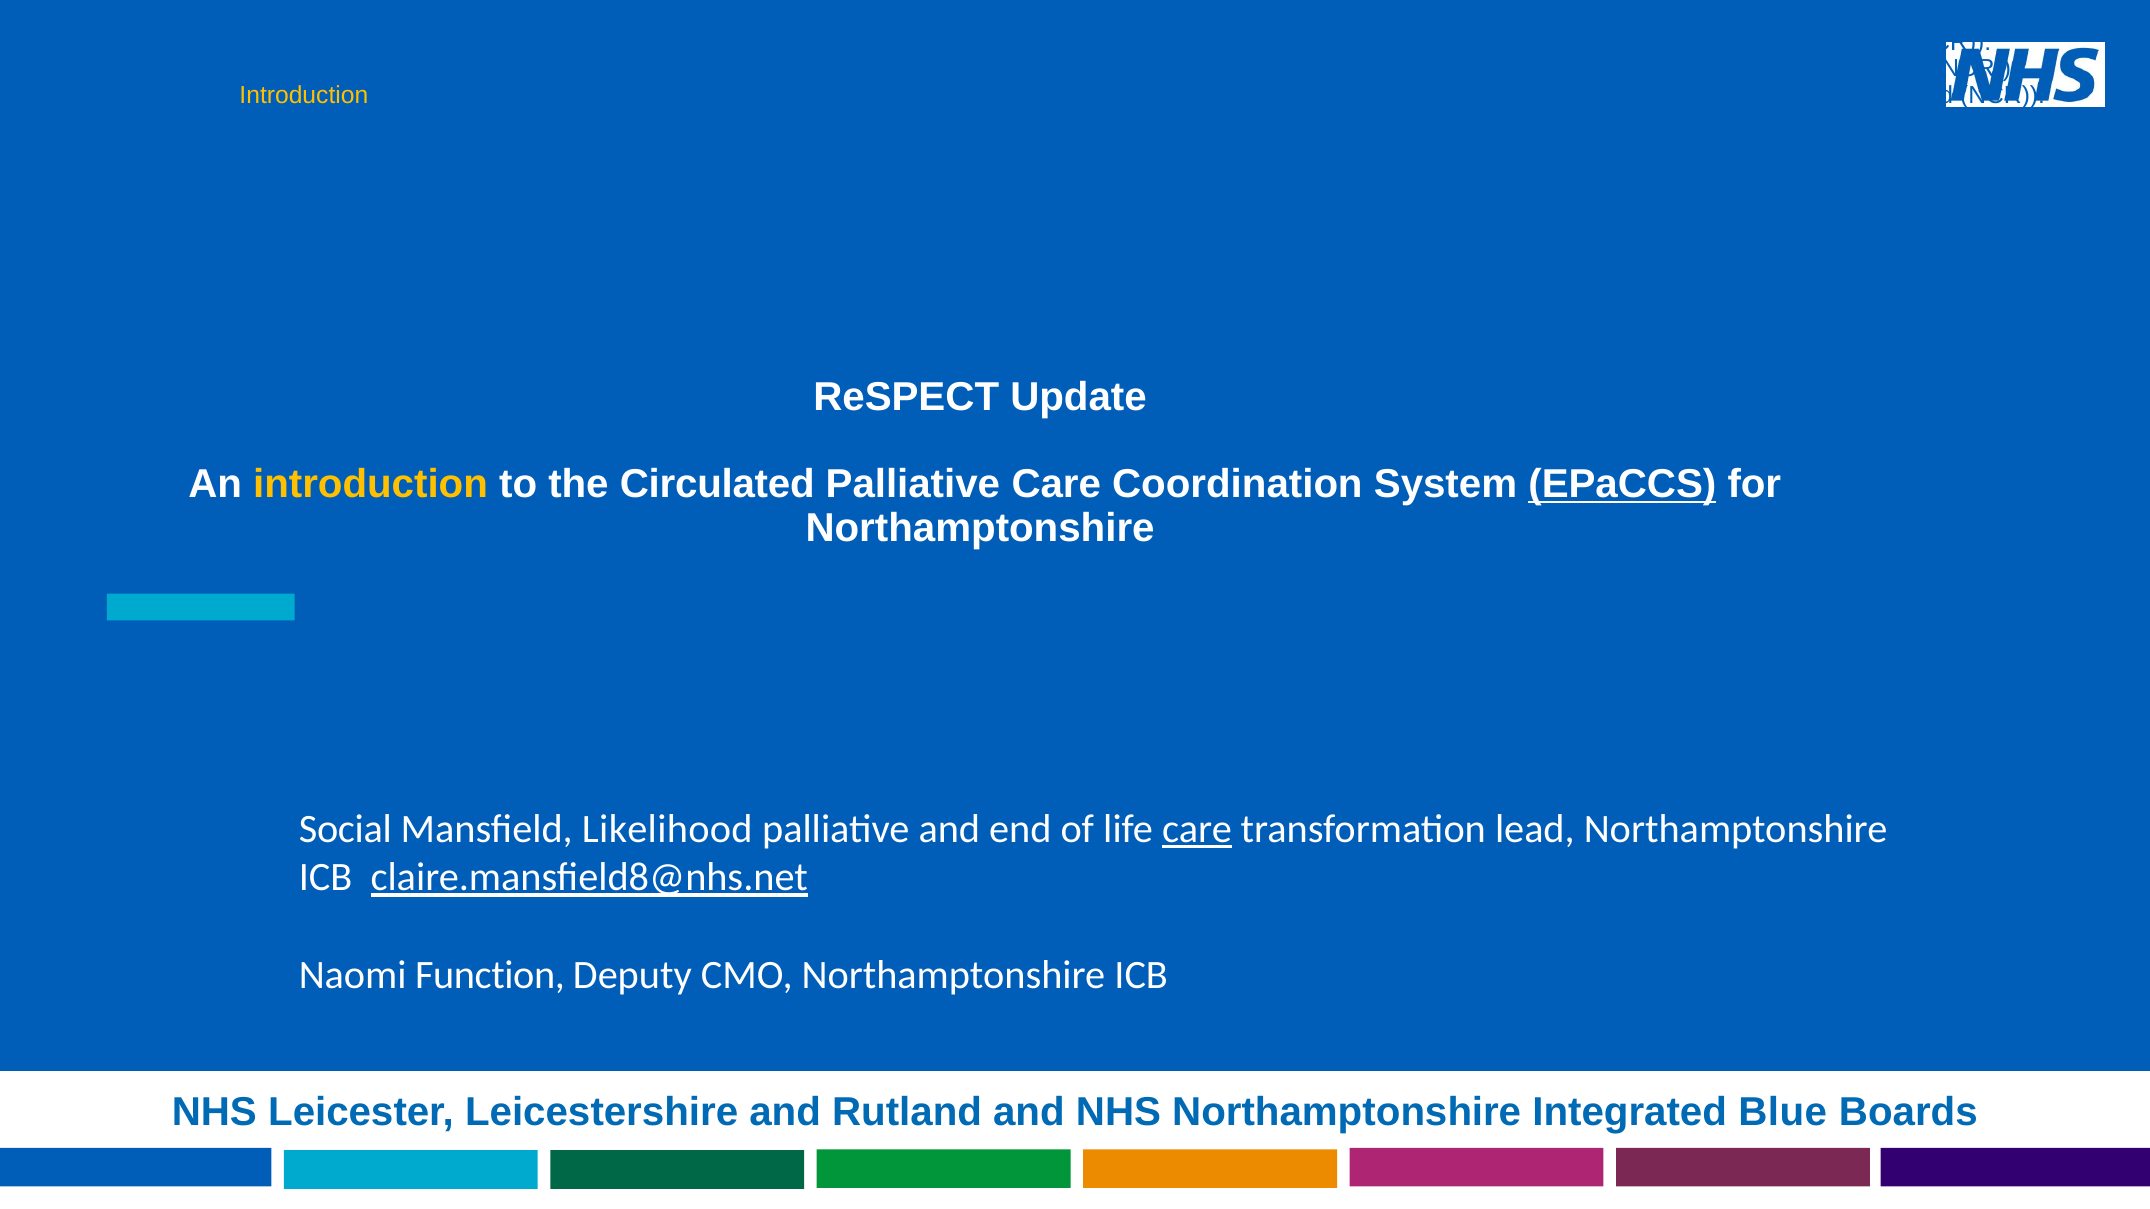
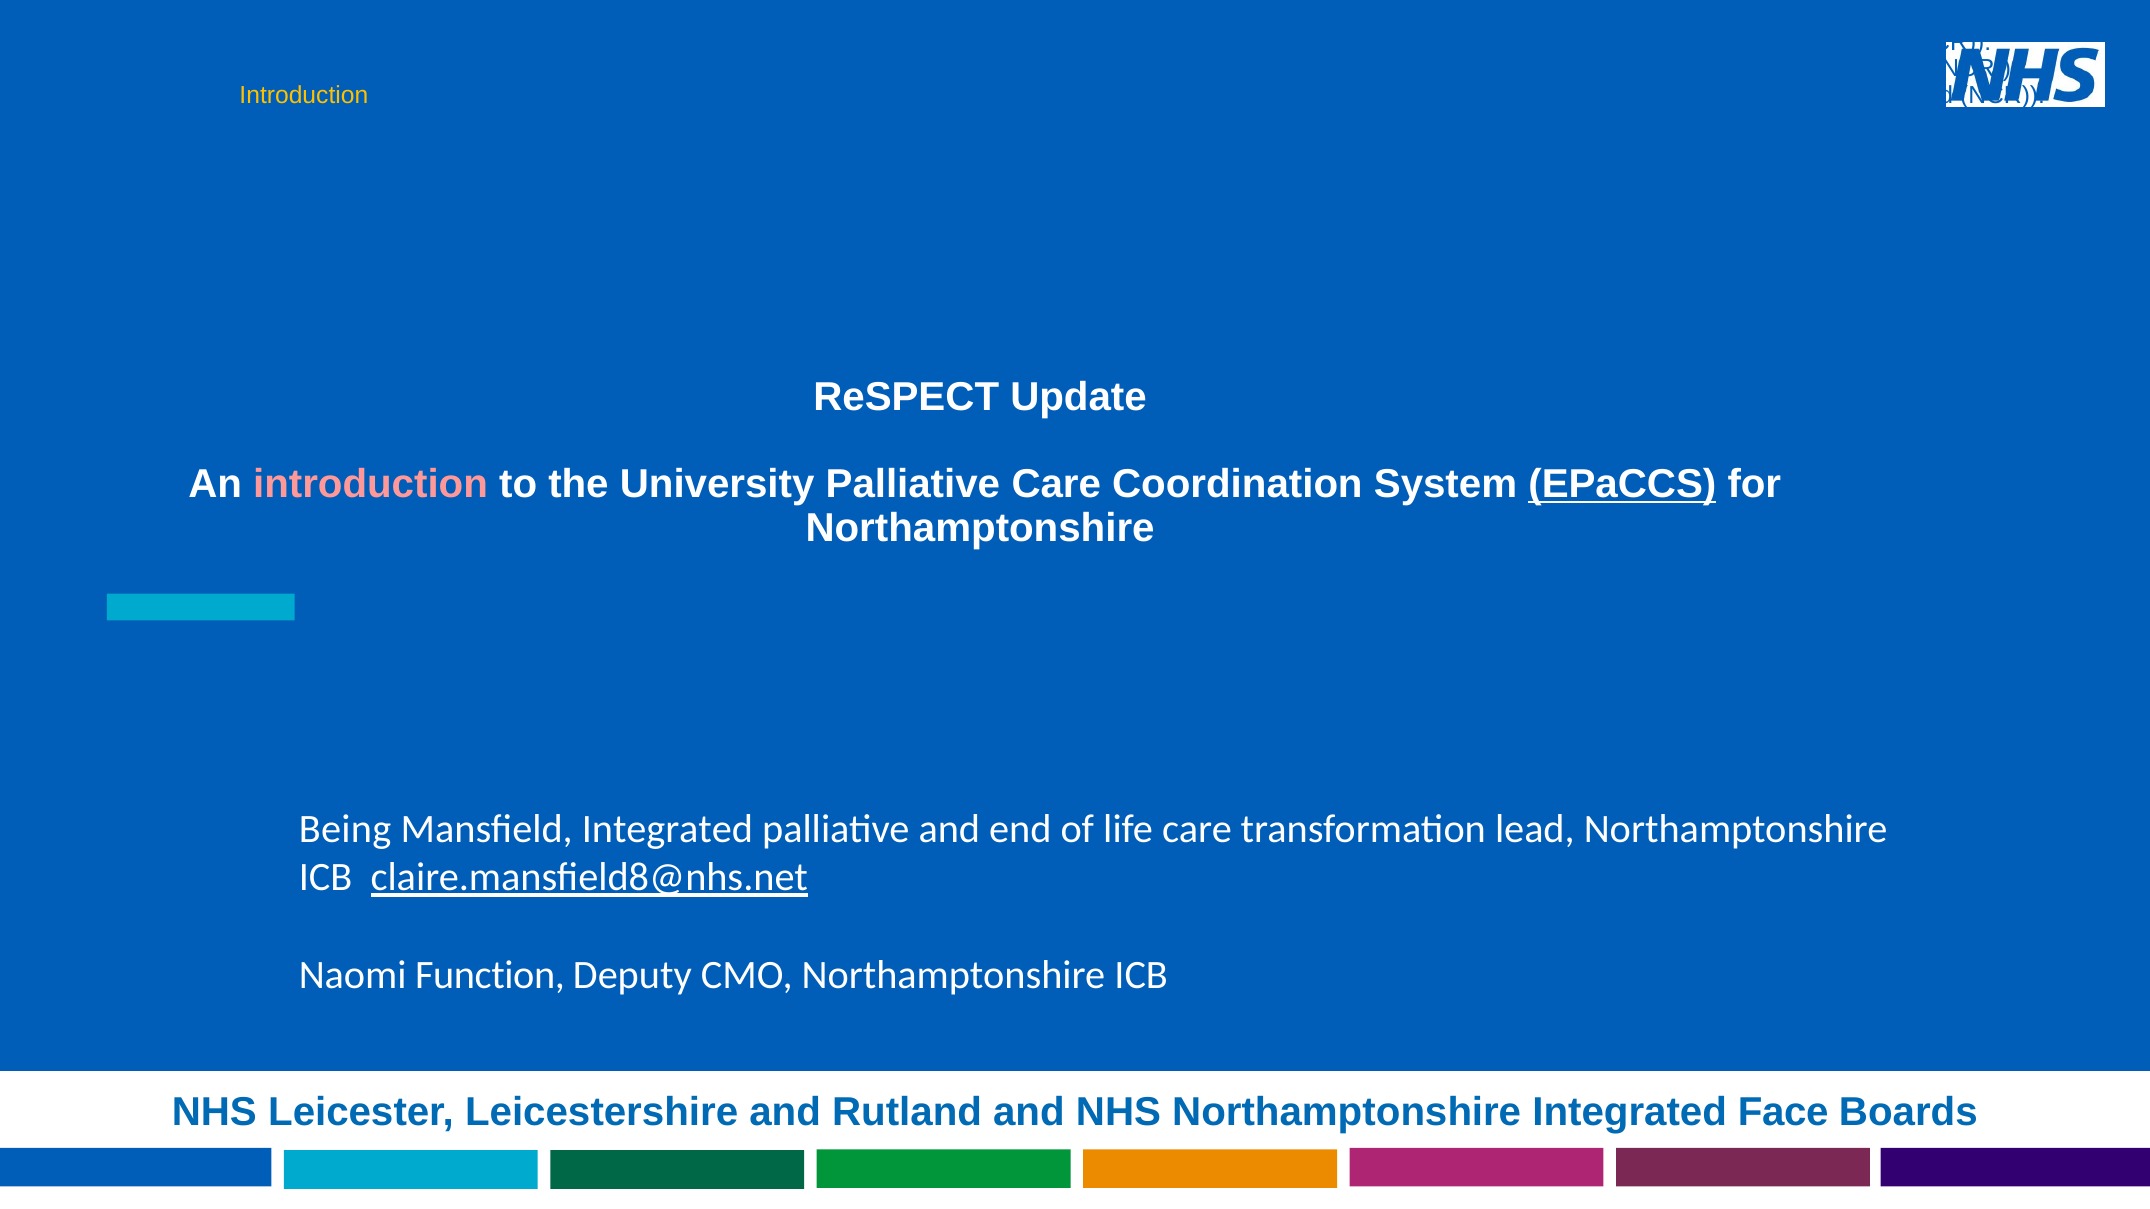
introduction colour: yellow -> pink (370, 485)
Circulated: Circulated -> University (717, 485)
Social: Social -> Being (345, 829)
Mansfield Likelihood: Likelihood -> Integrated (667, 829)
care underline: present -> none (1197, 829)
Blue: Blue -> Face (1783, 1113)
